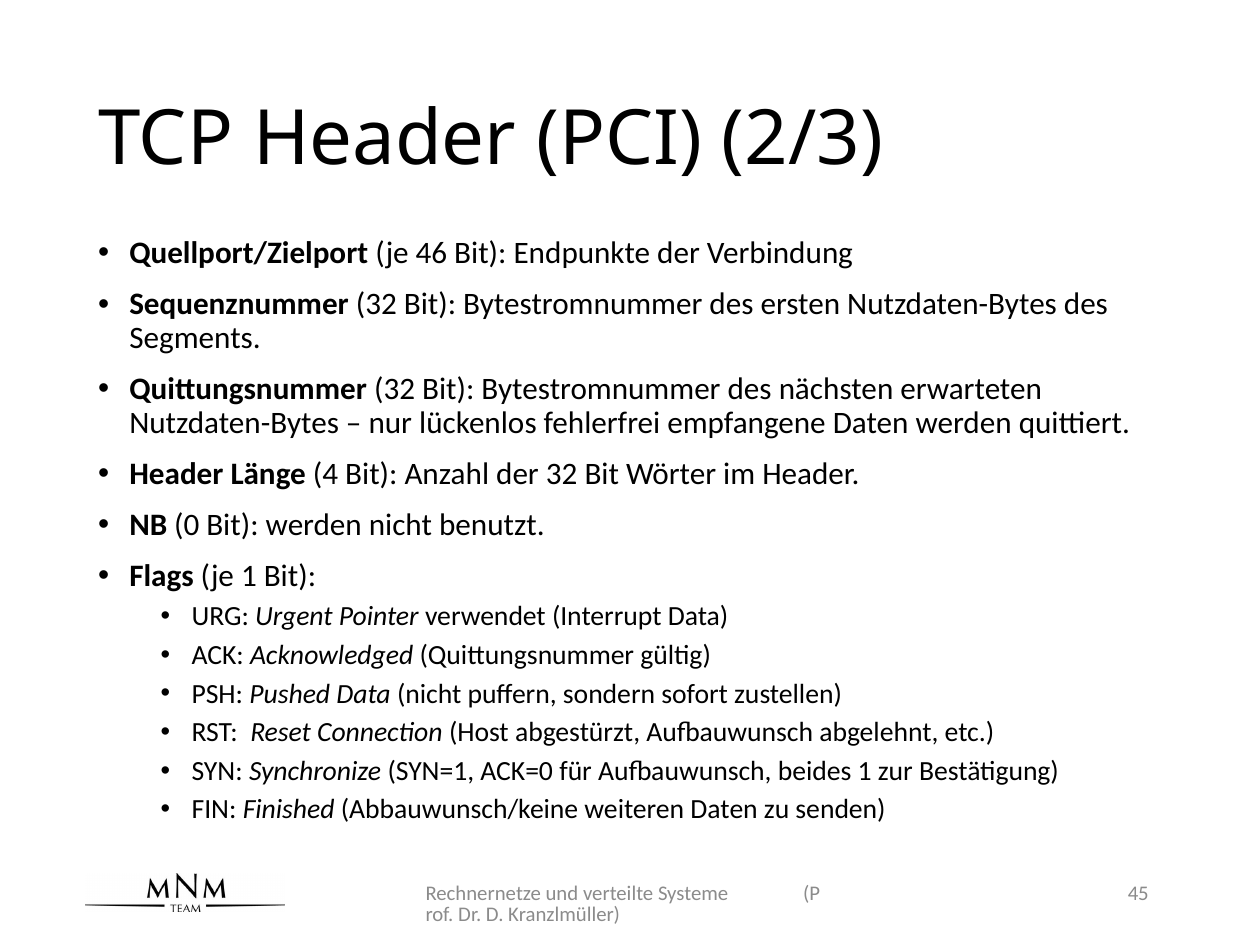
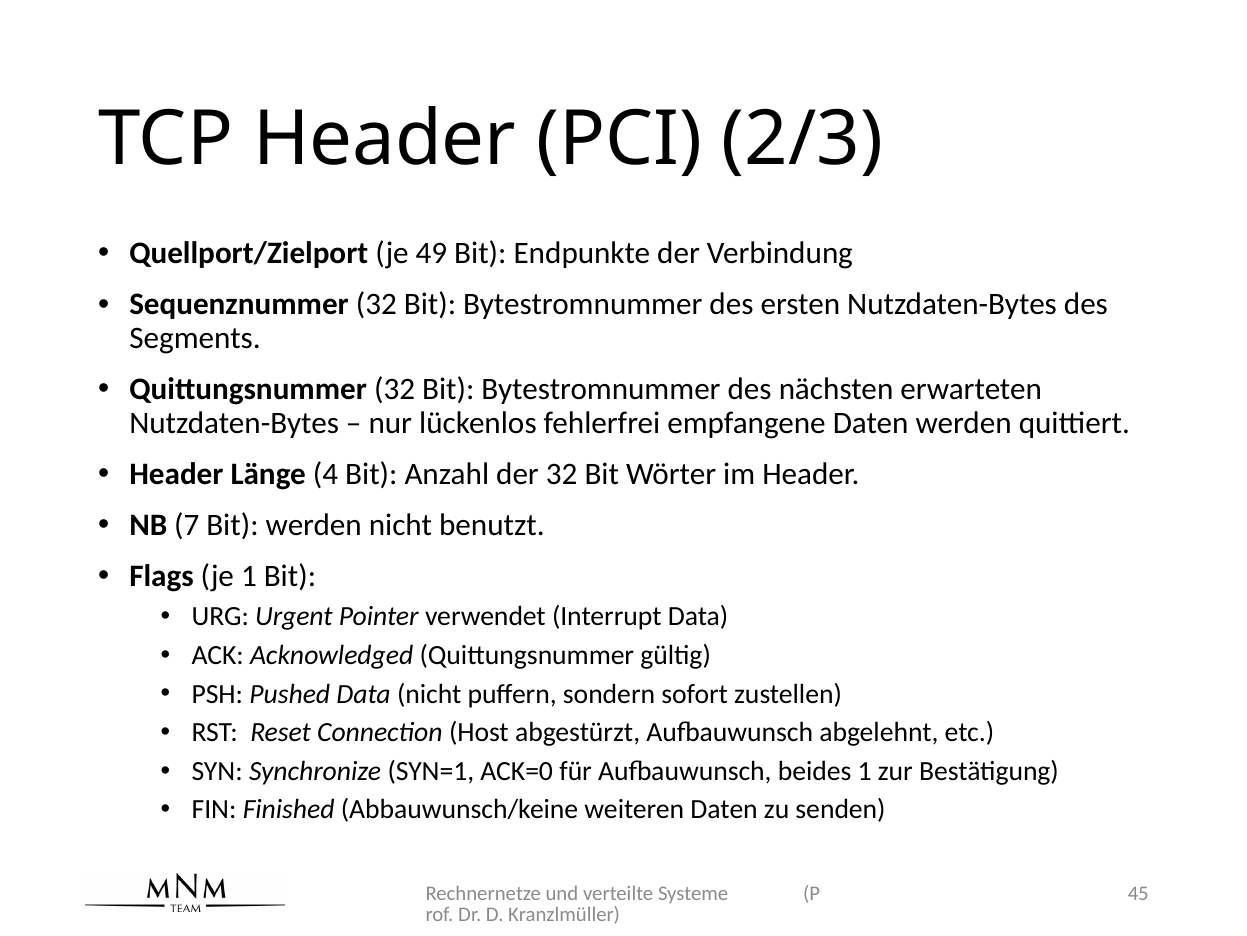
46: 46 -> 49 (431, 253)
0: 0 -> 7 (187, 525)
